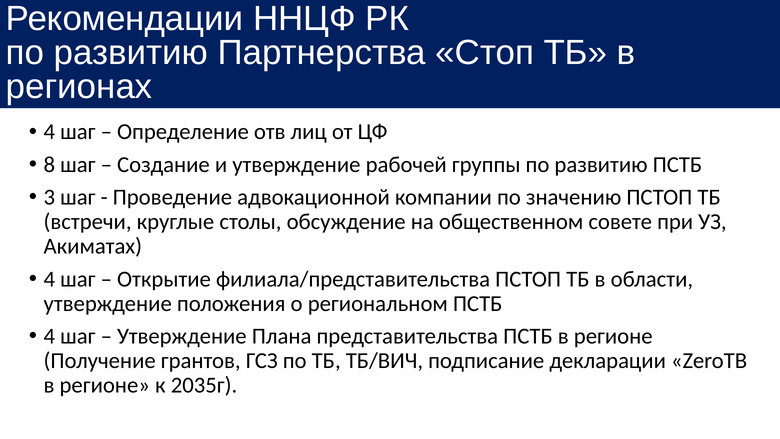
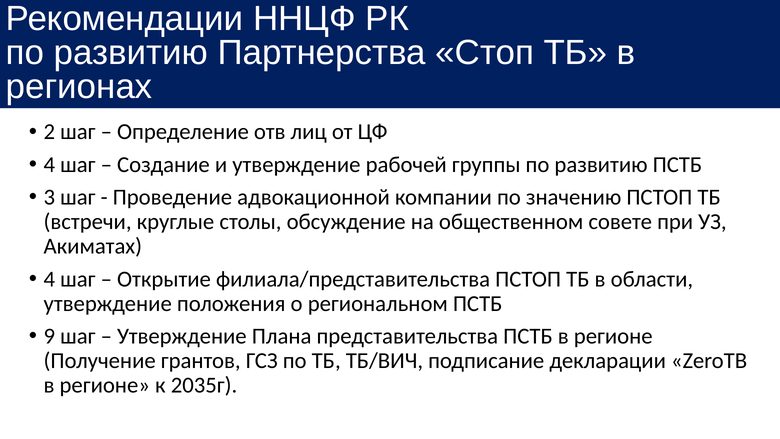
4: 4 -> 2 (49, 132)
8: 8 -> 4 (49, 164)
4: 4 -> 9 (49, 336)
